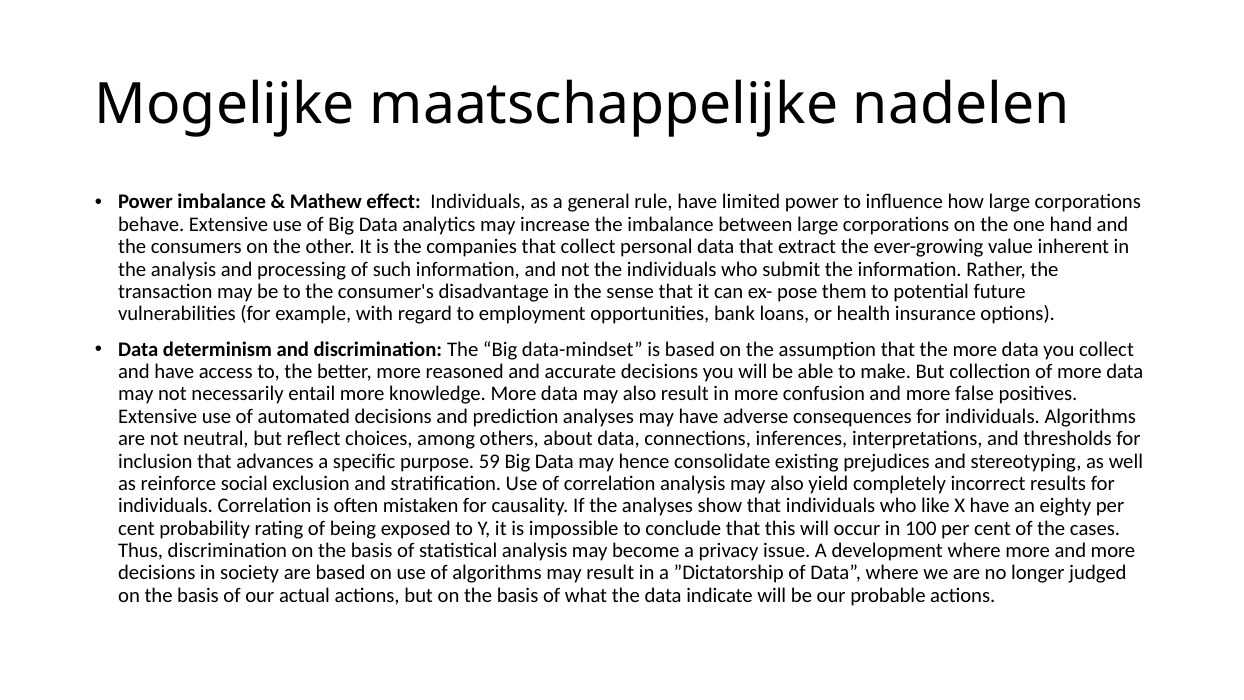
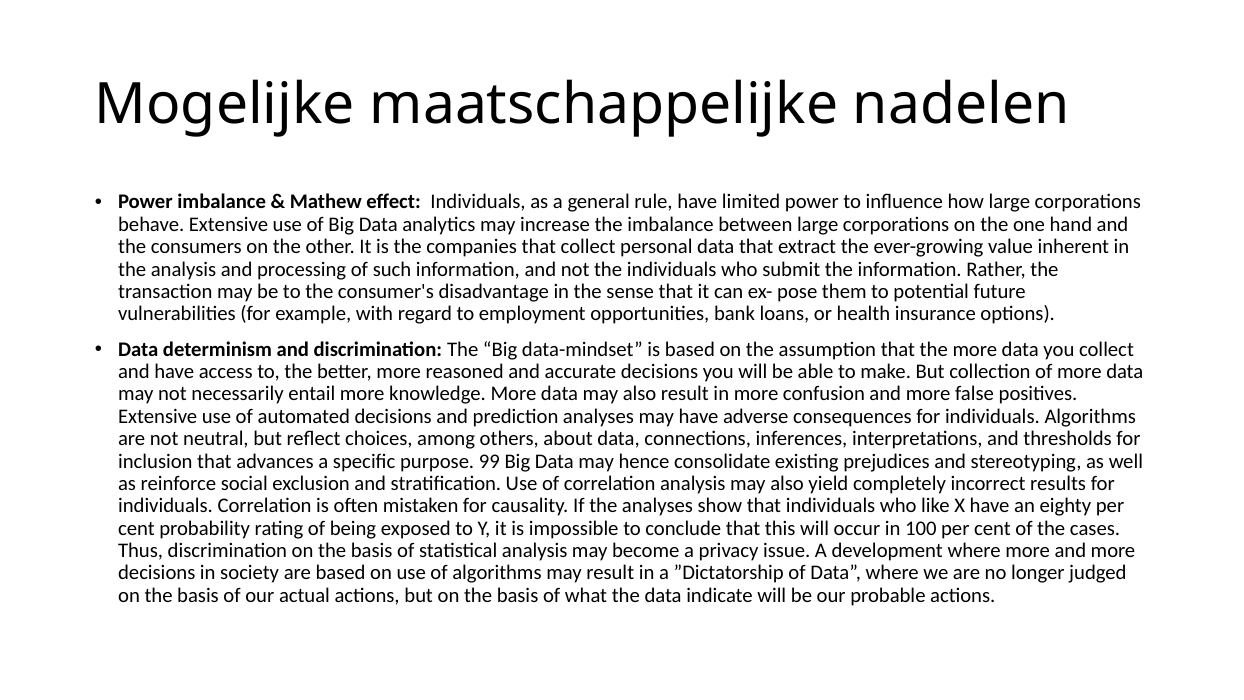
59: 59 -> 99 (489, 461)
